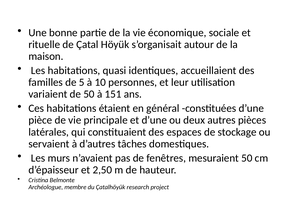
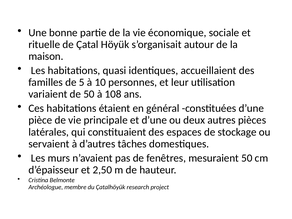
151: 151 -> 108 (113, 94)
